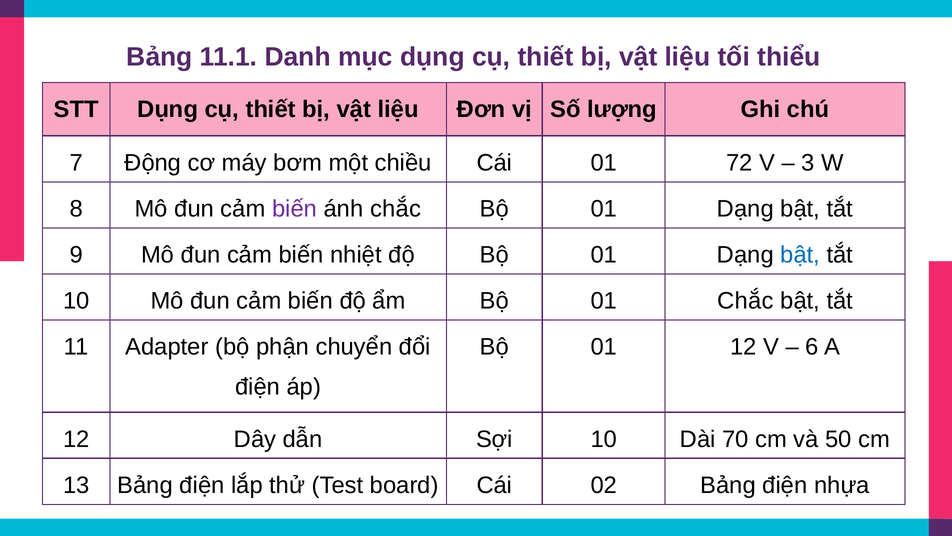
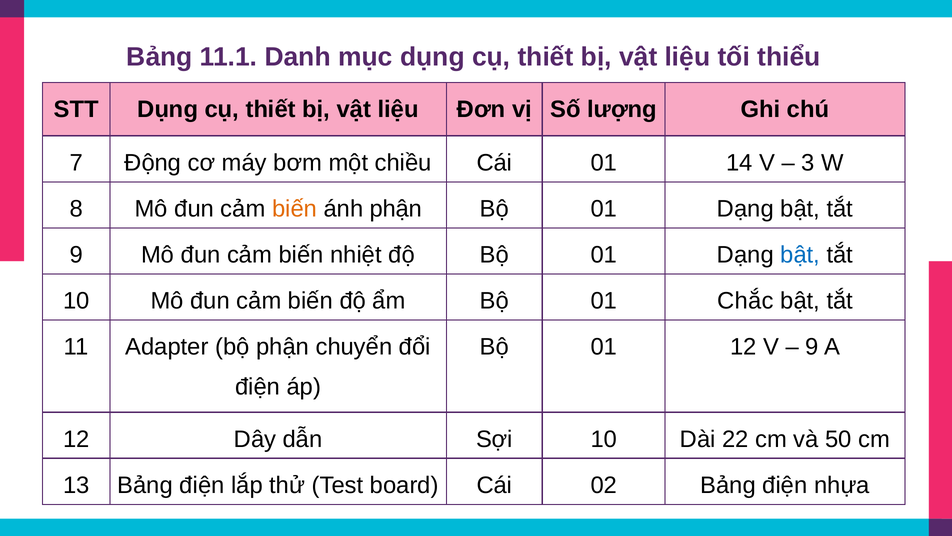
72: 72 -> 14 (739, 163)
biến colour: purple -> orange (295, 209)
ánh chắc: chắc -> phận (396, 209)
6: 6 -> 9 (812, 347)
70: 70 -> 22 (735, 439)
